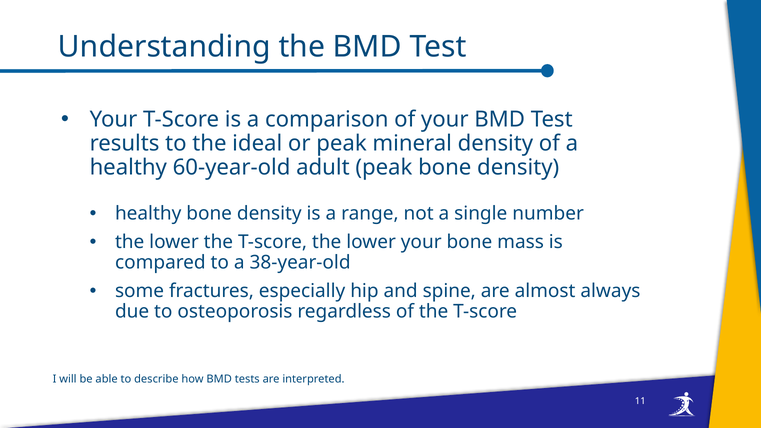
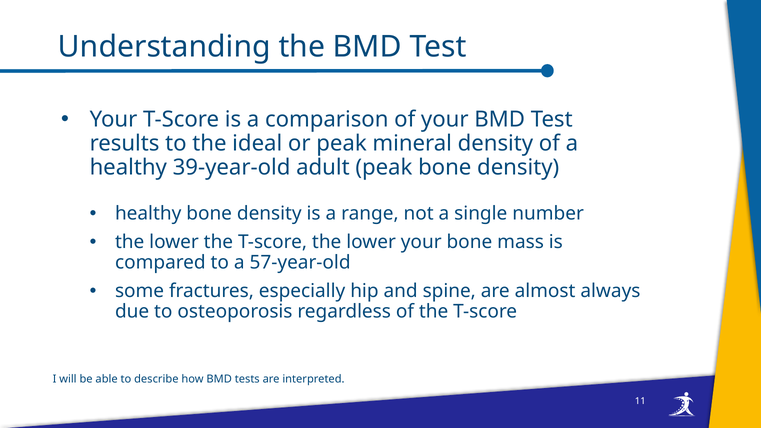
60-year-old: 60-year-old -> 39-year-old (232, 167)
38-year-old: 38-year-old -> 57-year-old (300, 263)
